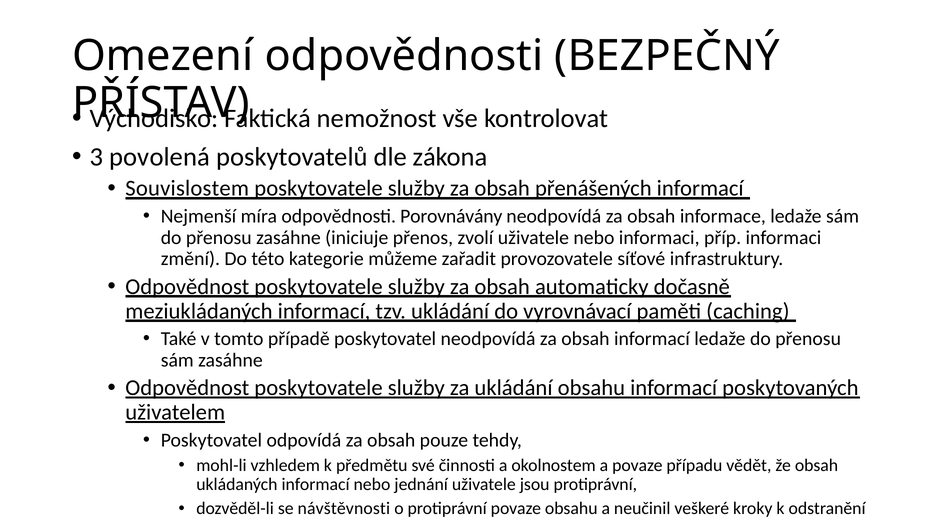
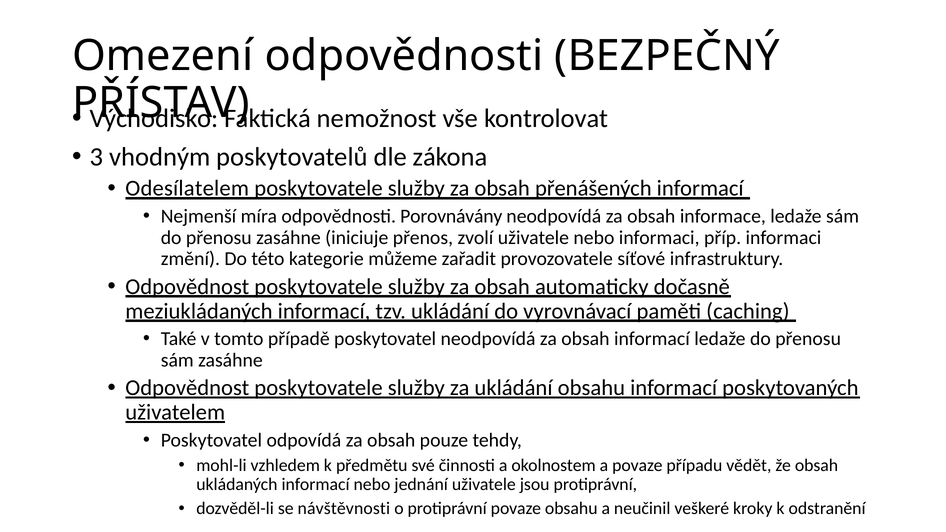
povolená: povolená -> vhodným (160, 157)
Souvislostem: Souvislostem -> Odesílatelem (187, 188)
